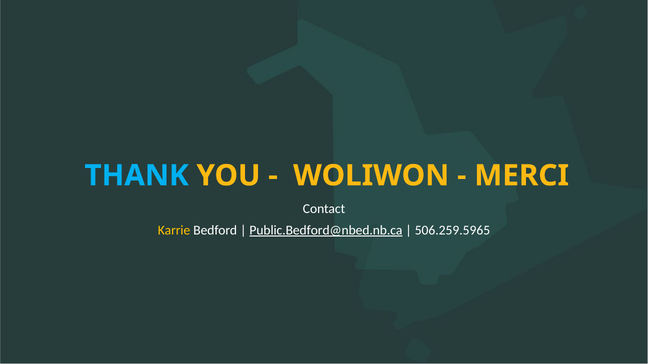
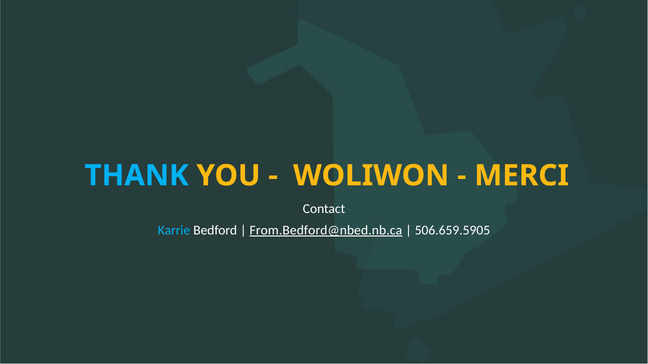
Karrie colour: yellow -> light blue (174, 231)
Public.Bedford@nbed.nb.ca: Public.Bedford@nbed.nb.ca -> From.Bedford@nbed.nb.ca (326, 231)
506.259.5965: 506.259.5965 -> 506.659.5905 (452, 231)
